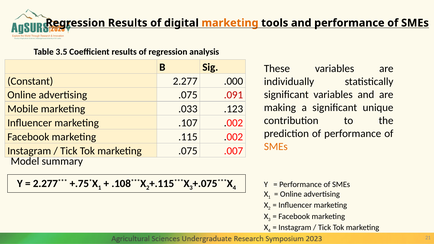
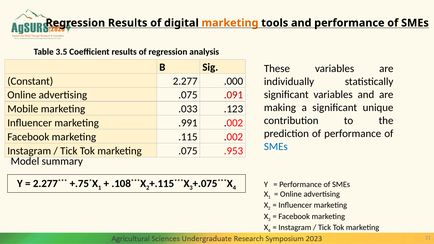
.107: .107 -> .991 (188, 123)
SMEs colour: orange -> blue (276, 147)
.007: .007 -> .953 (233, 151)
